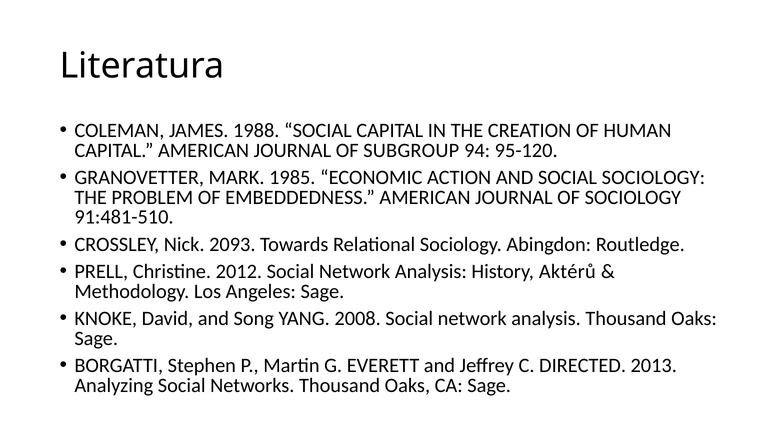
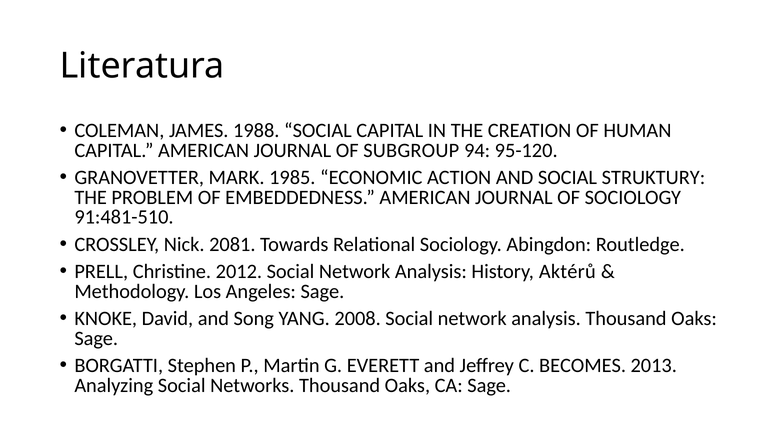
SOCIAL SOCIOLOGY: SOCIOLOGY -> STRUKTURY (653, 177)
2093: 2093 -> 2081 (232, 244)
DIRECTED: DIRECTED -> BECOMES (583, 365)
